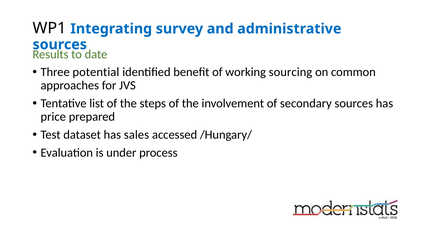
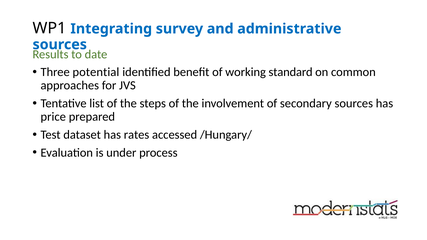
sourcing: sourcing -> standard (291, 72)
sales: sales -> rates (137, 135)
